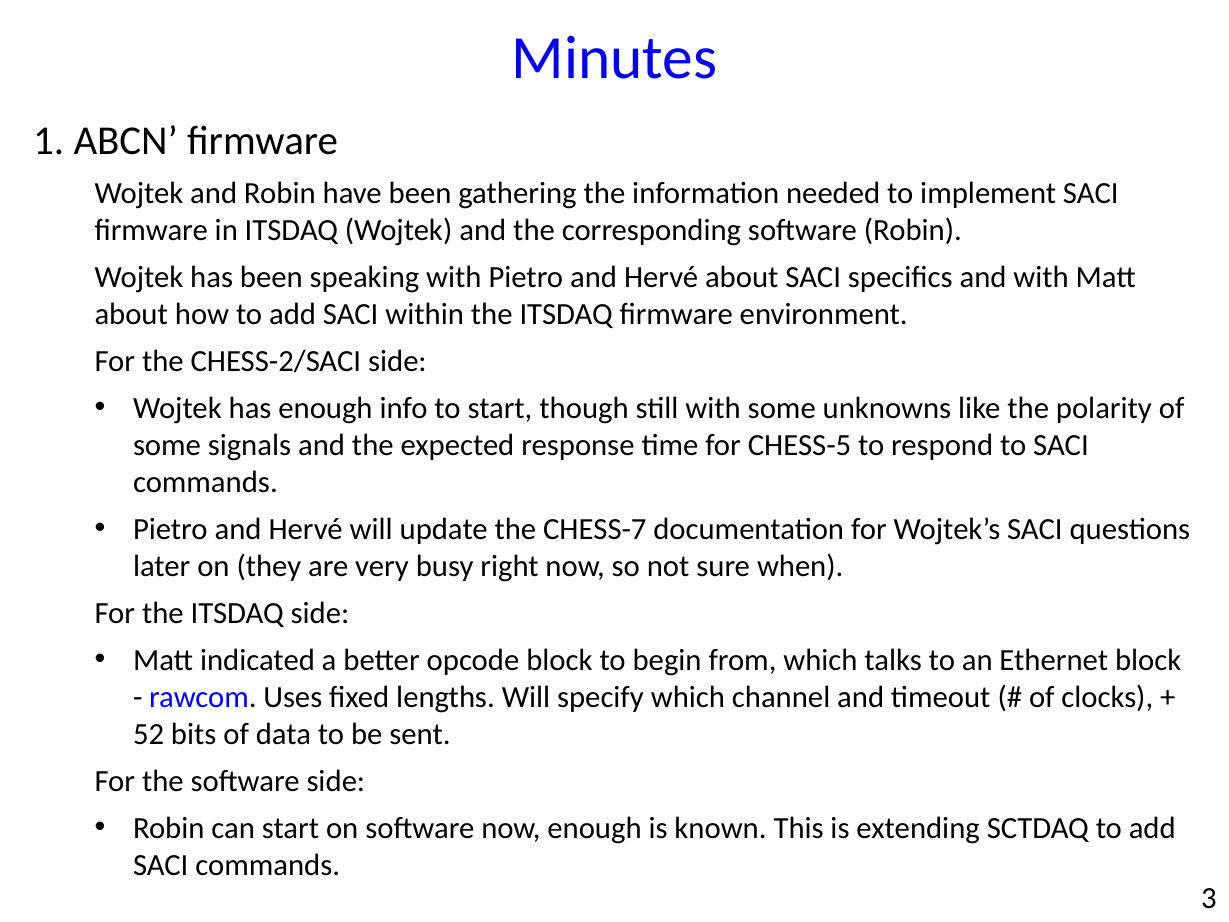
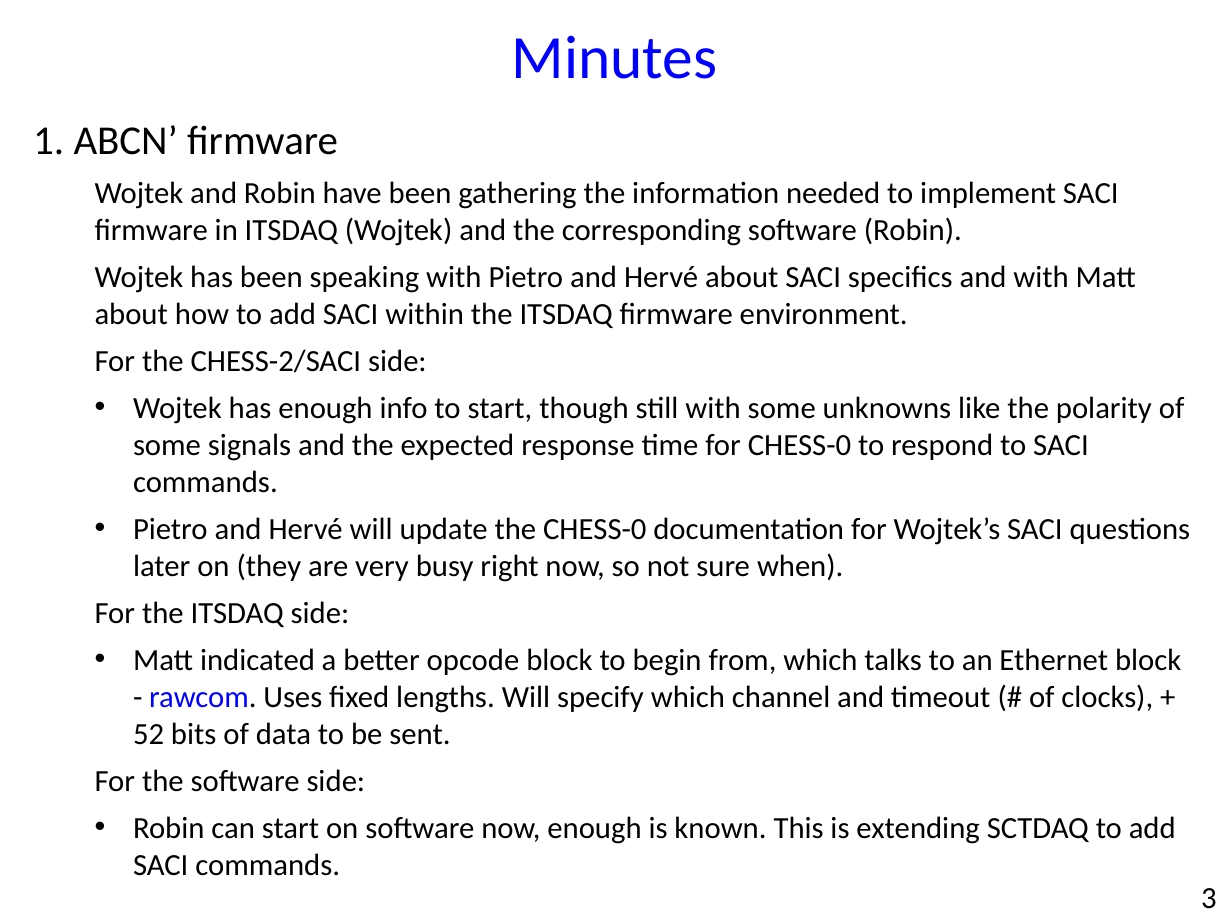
for CHESS-5: CHESS-5 -> CHESS-0 (800, 445)
the CHESS-7: CHESS-7 -> CHESS-0 (595, 529)
